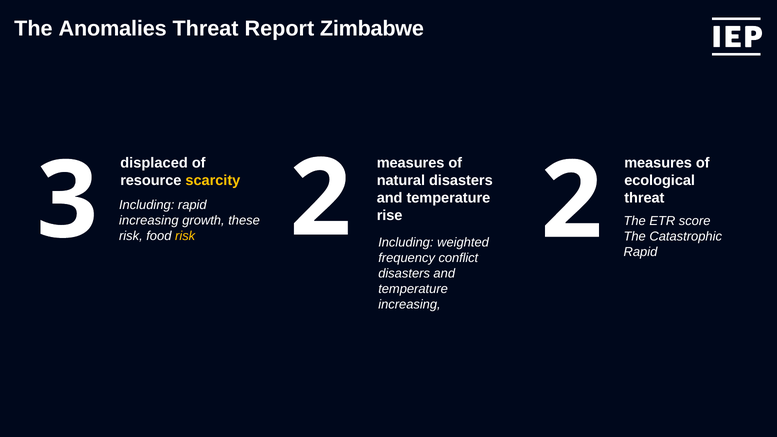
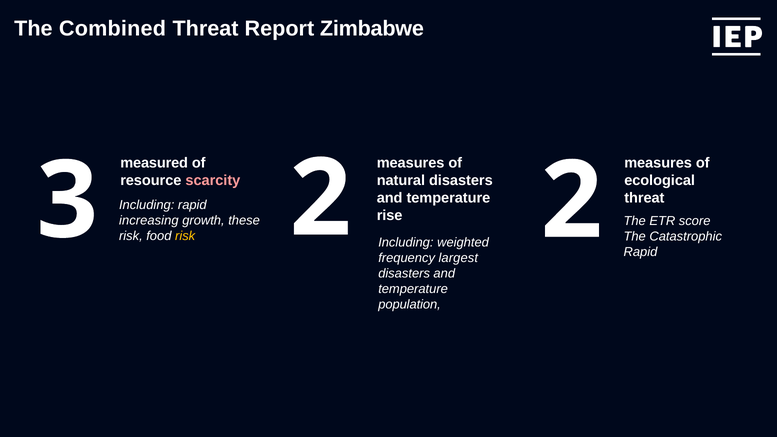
Anomalies: Anomalies -> Combined (112, 28)
displaced: displaced -> measured (154, 163)
scarcity colour: yellow -> pink (213, 181)
conflict: conflict -> largest (458, 258)
increasing: increasing -> population (410, 305)
